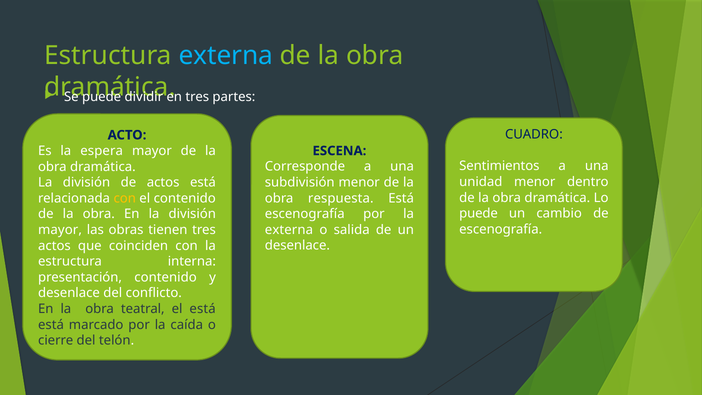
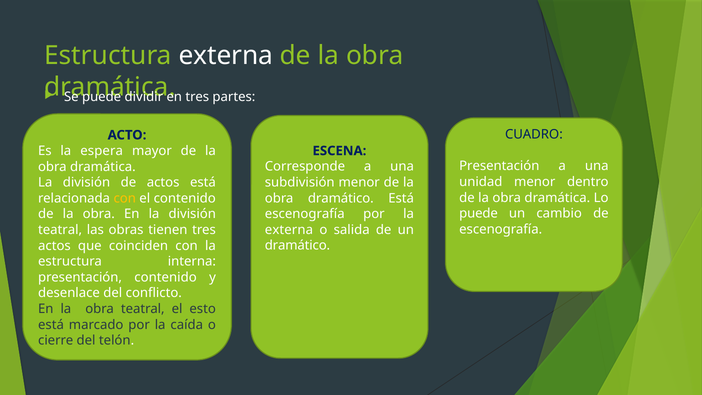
externa colour: light blue -> white (226, 55)
Sentimientos: Sentimientos -> Presentación (499, 166)
obra respuesta: respuesta -> dramático (341, 198)
mayor: mayor -> teatral (60, 230)
desenlace: desenlace -> dramático (297, 246)
el está: está -> esto (203, 309)
